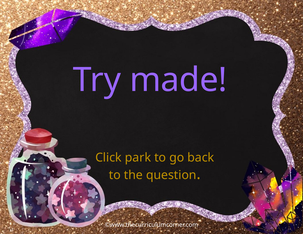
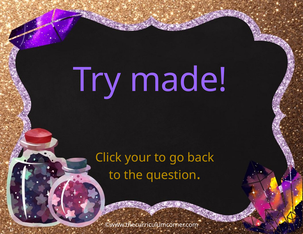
park: park -> your (138, 158)
